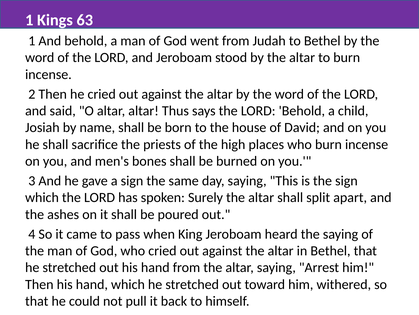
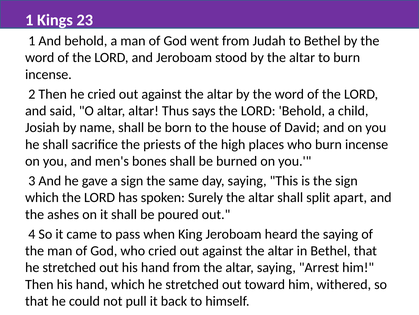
63: 63 -> 23 (85, 20)
